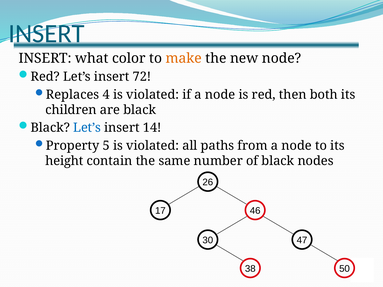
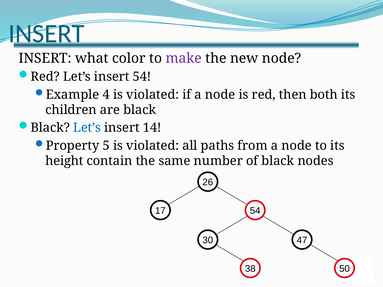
make colour: orange -> purple (184, 58)
insert 72: 72 -> 54 (142, 77)
Replaces: Replaces -> Example (73, 95)
17 46: 46 -> 54 (255, 211)
